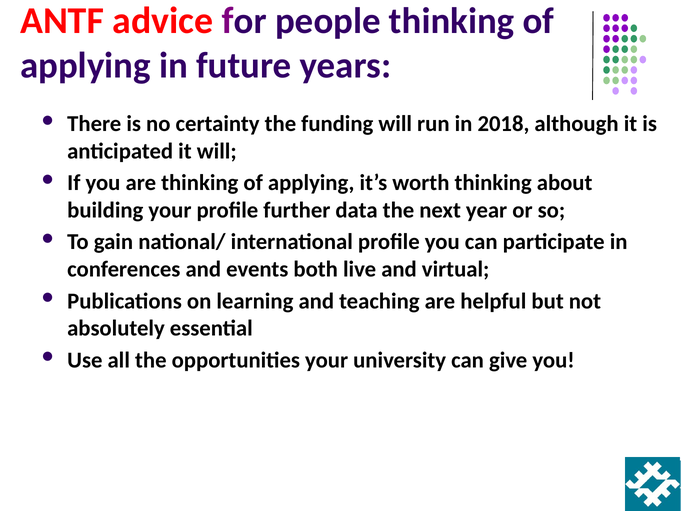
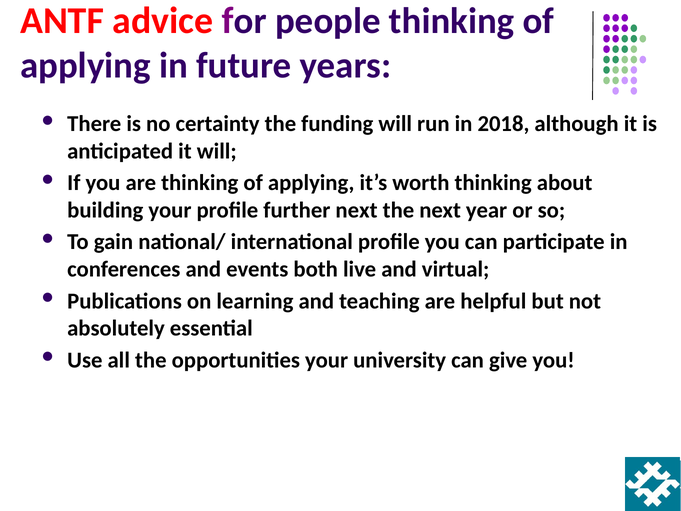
further data: data -> next (357, 210)
